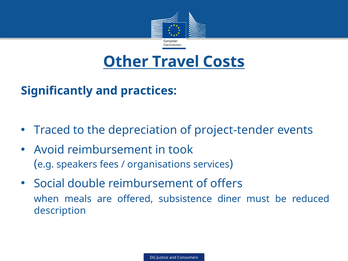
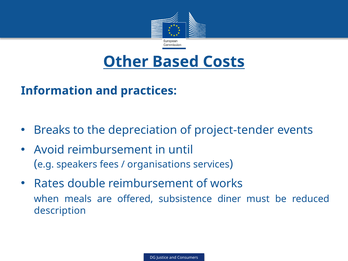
Travel: Travel -> Based (176, 62)
Significantly: Significantly -> Information (57, 91)
Traced: Traced -> Breaks (52, 130)
took: took -> until (181, 150)
Social: Social -> Rates (49, 183)
offers: offers -> works (226, 183)
